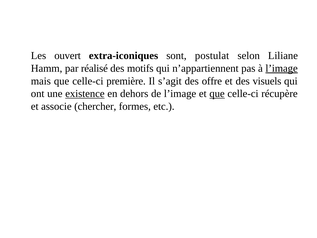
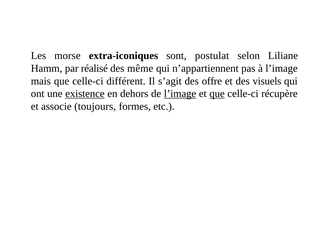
ouvert: ouvert -> morse (67, 56)
motifs: motifs -> même (140, 68)
l’image underline: present -> none (282, 68)
première: première -> différent (126, 81)
l’image underline: none -> present (180, 94)
chercher: chercher -> toujours (95, 106)
